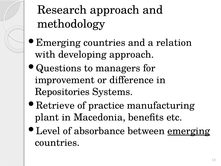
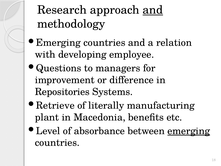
and underline: none -> present (153, 10)
developing approach: approach -> employee (132, 54)
practice: practice -> literally (106, 105)
